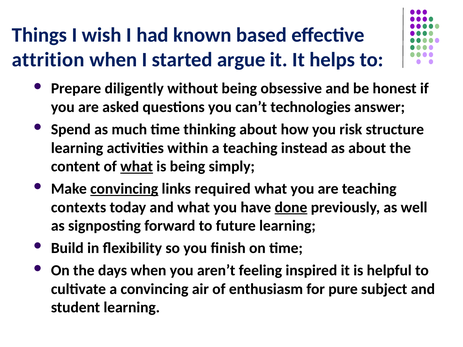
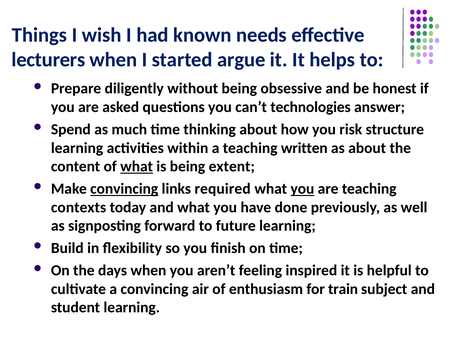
based: based -> needs (262, 35)
attrition: attrition -> lecturers (48, 60)
instead: instead -> written (304, 148)
simply: simply -> extent (232, 167)
you underline: none -> present (302, 189)
done underline: present -> none (291, 207)
pure: pure -> train (343, 289)
